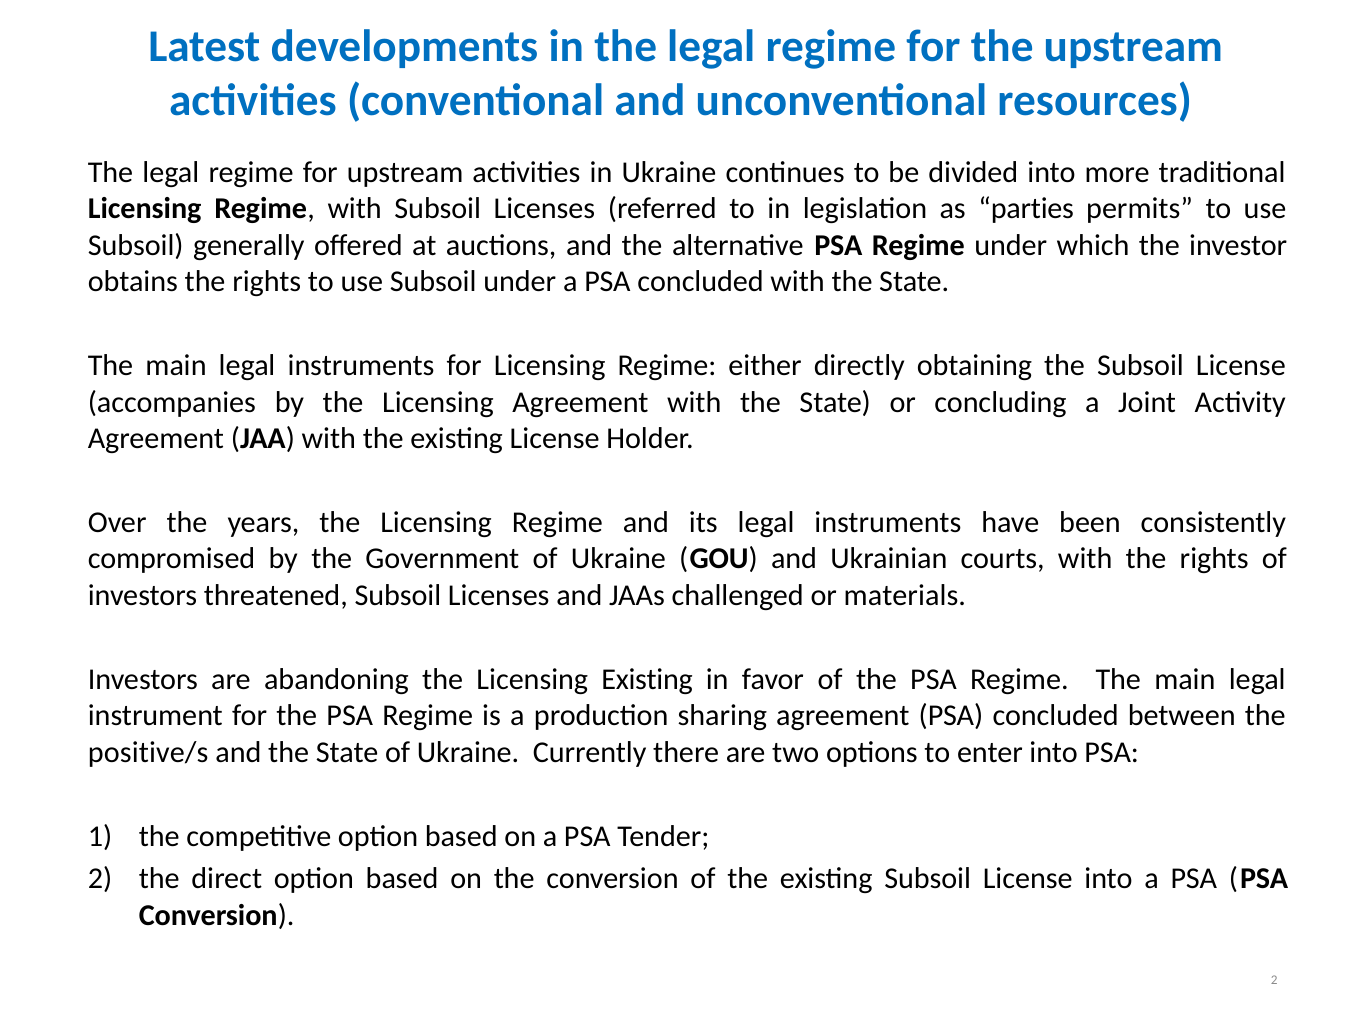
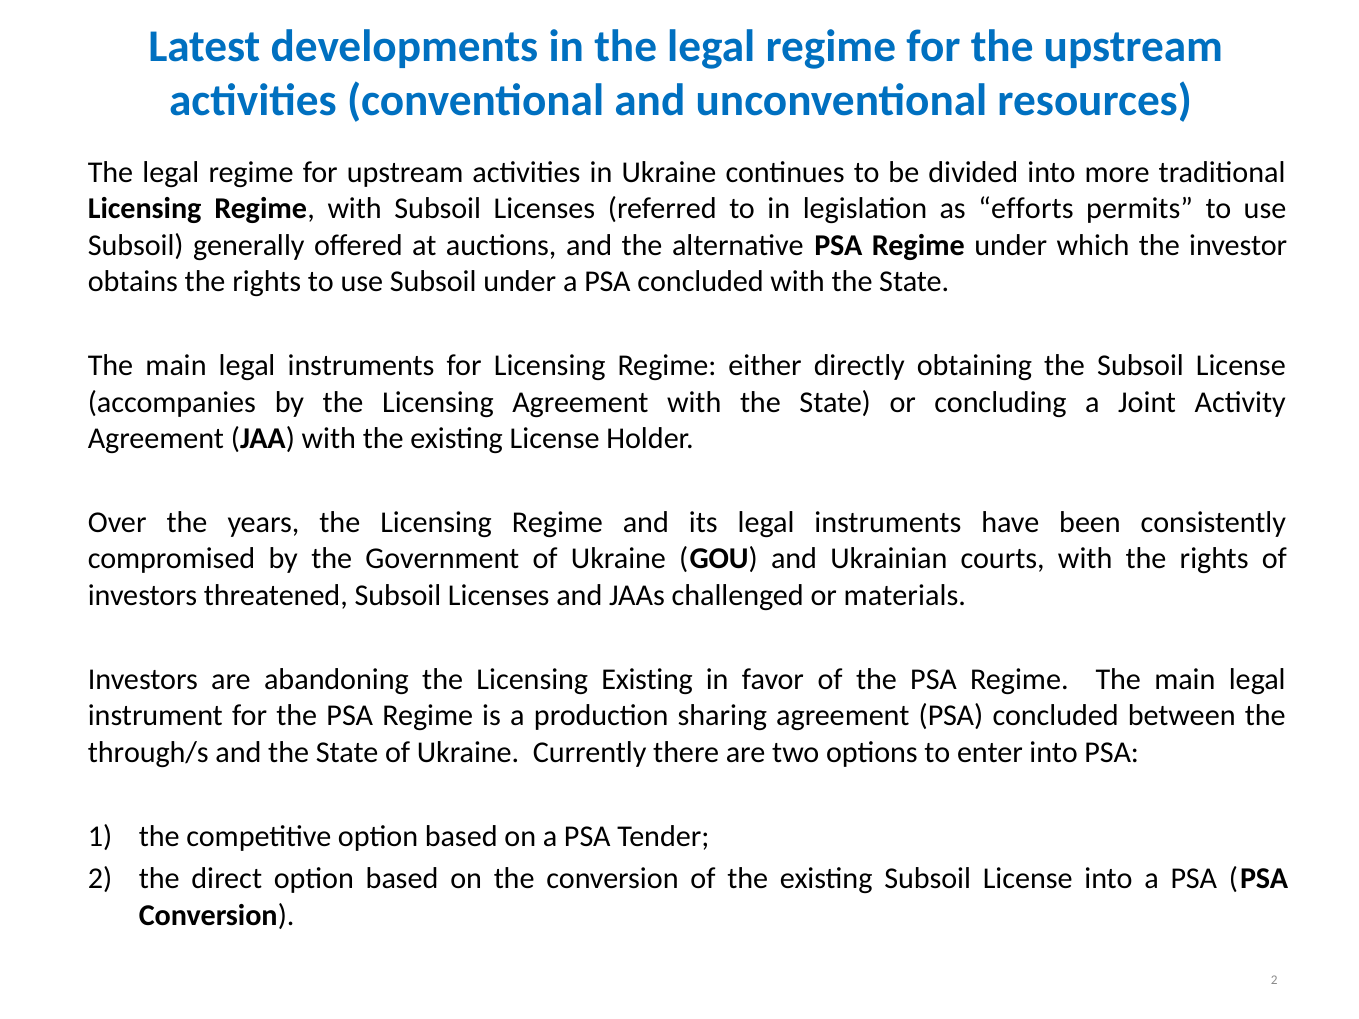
parties: parties -> efforts (1026, 209)
positive/s: positive/s -> through/s (148, 752)
